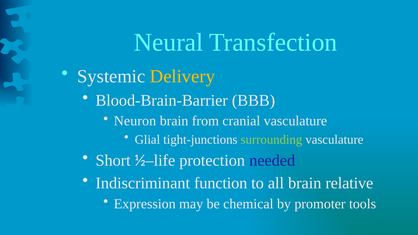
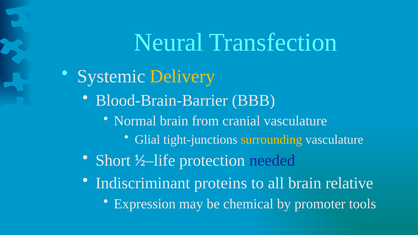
Neuron: Neuron -> Normal (135, 121)
surrounding colour: light green -> yellow (271, 140)
function: function -> proteins (221, 183)
